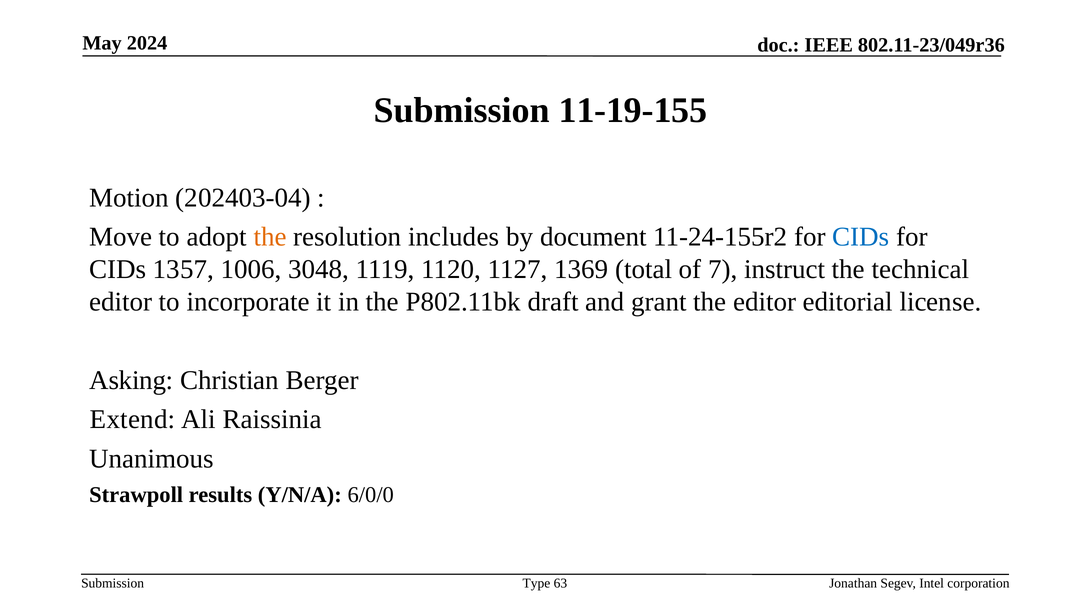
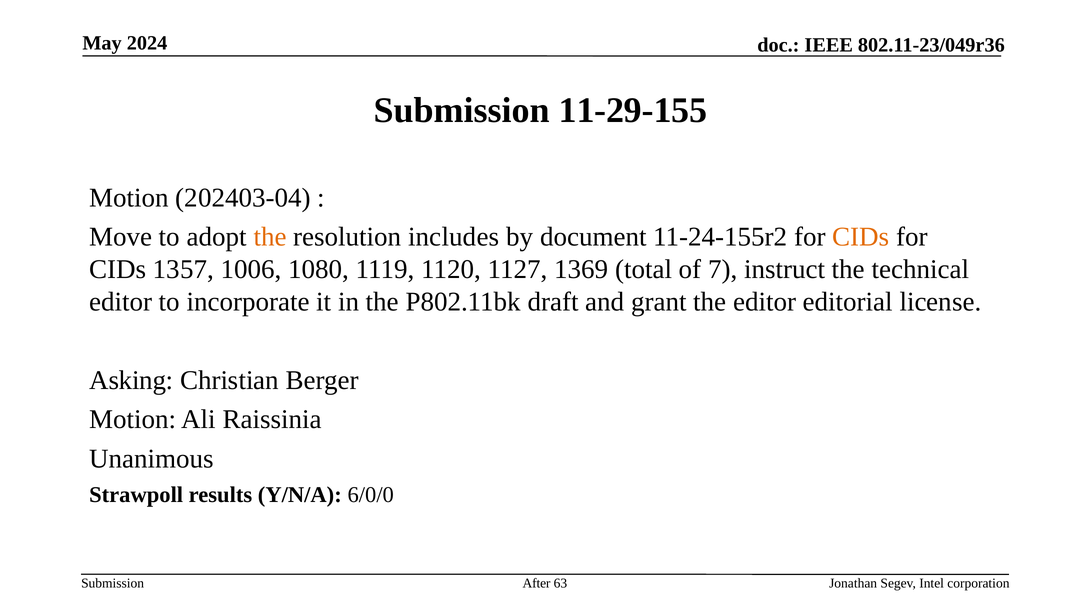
11-19-155: 11-19-155 -> 11-29-155 (633, 111)
CIDs colour: blue -> orange (861, 237)
3048: 3048 -> 1080 (319, 269)
Extend: Extend -> Motion (133, 419)
Type: Type -> After (537, 583)
